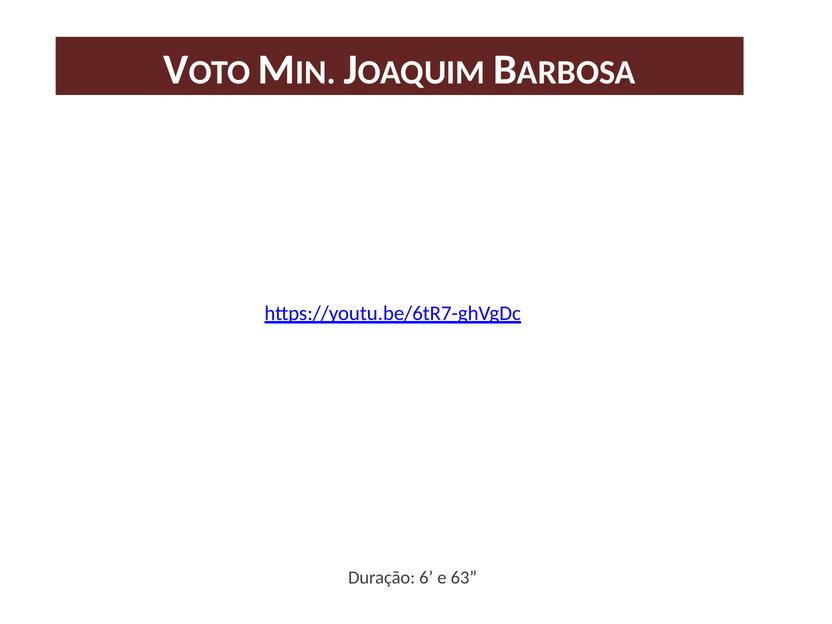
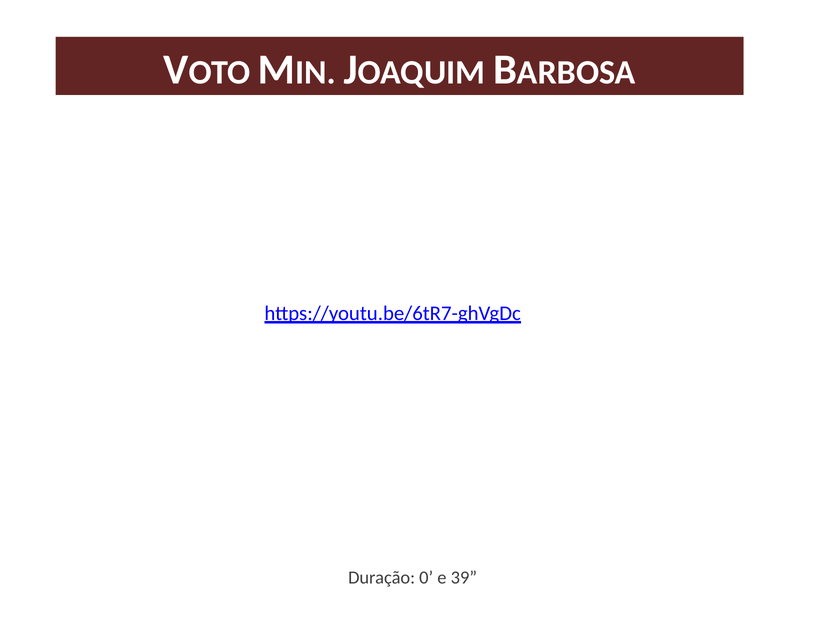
6: 6 -> 0 (426, 577)
63: 63 -> 39 (464, 577)
